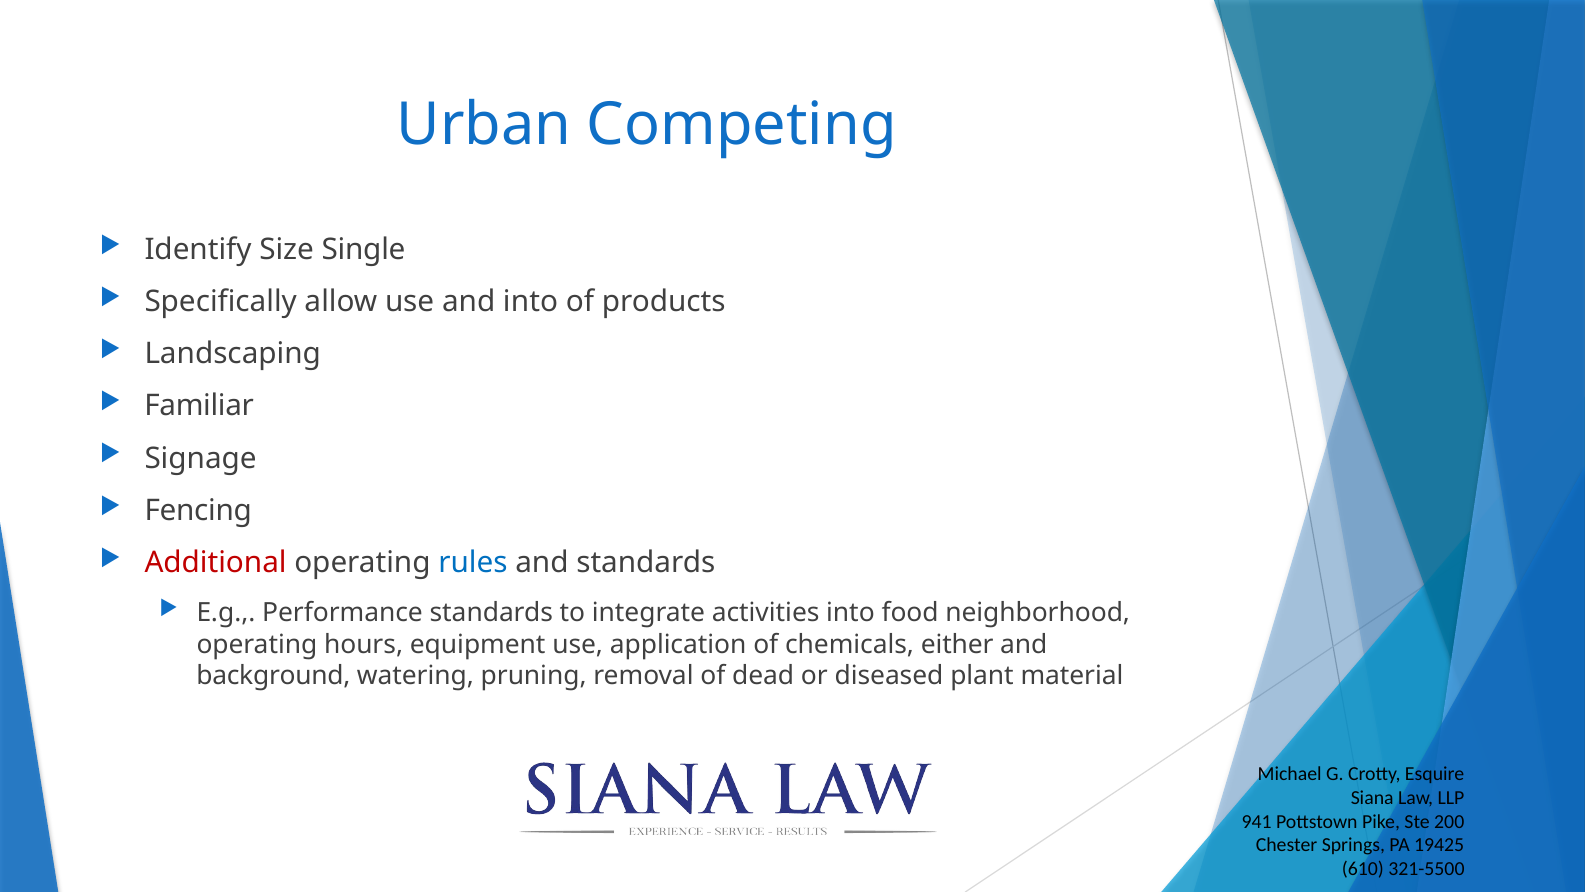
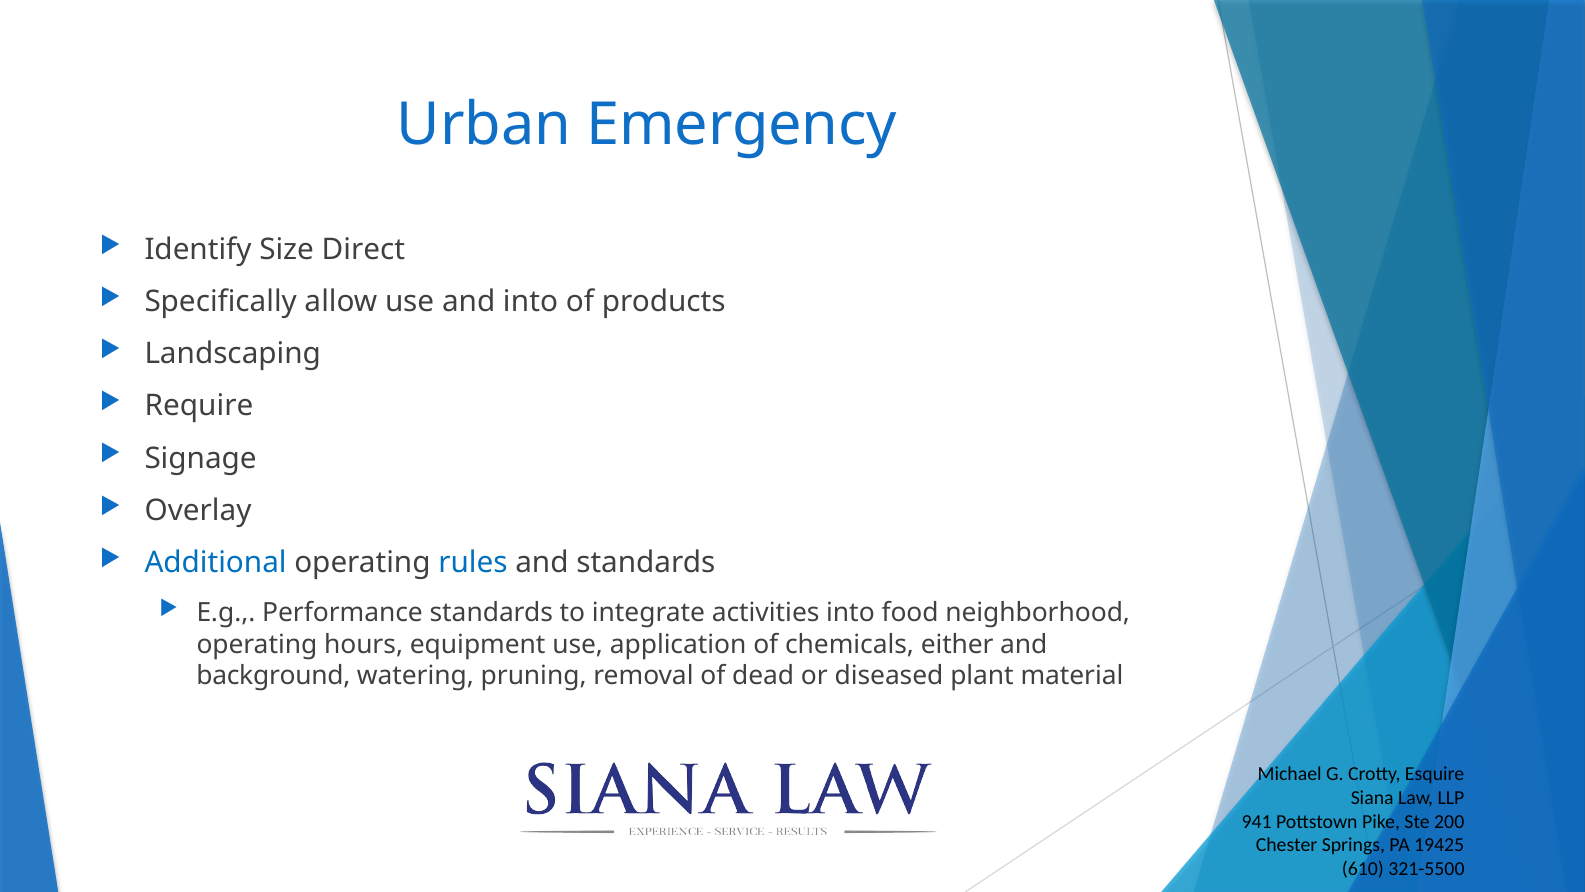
Competing: Competing -> Emergency (742, 125)
Single: Single -> Direct (363, 249)
Familiar: Familiar -> Require (199, 406)
Fencing: Fencing -> Overlay (198, 510)
Additional colour: red -> blue (216, 563)
